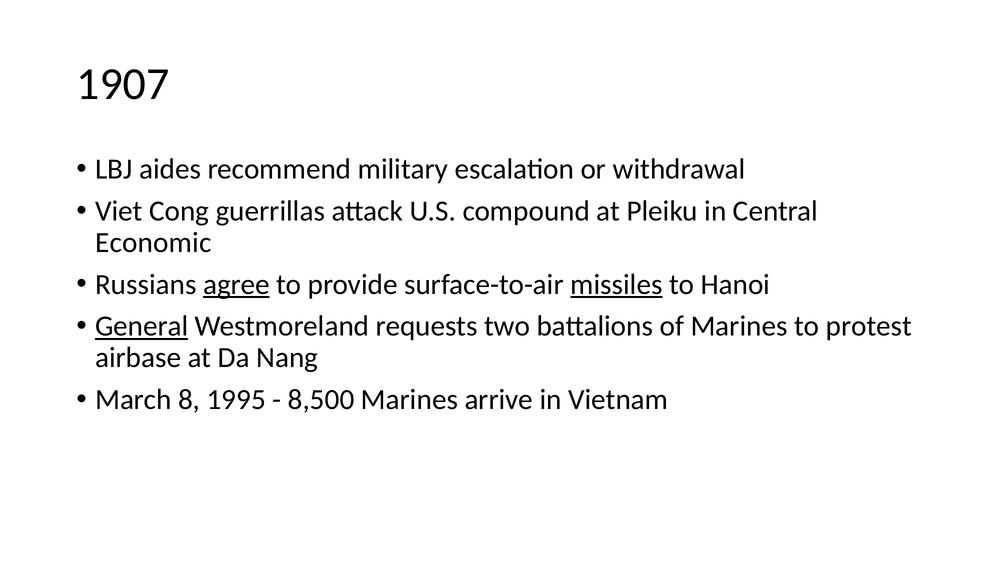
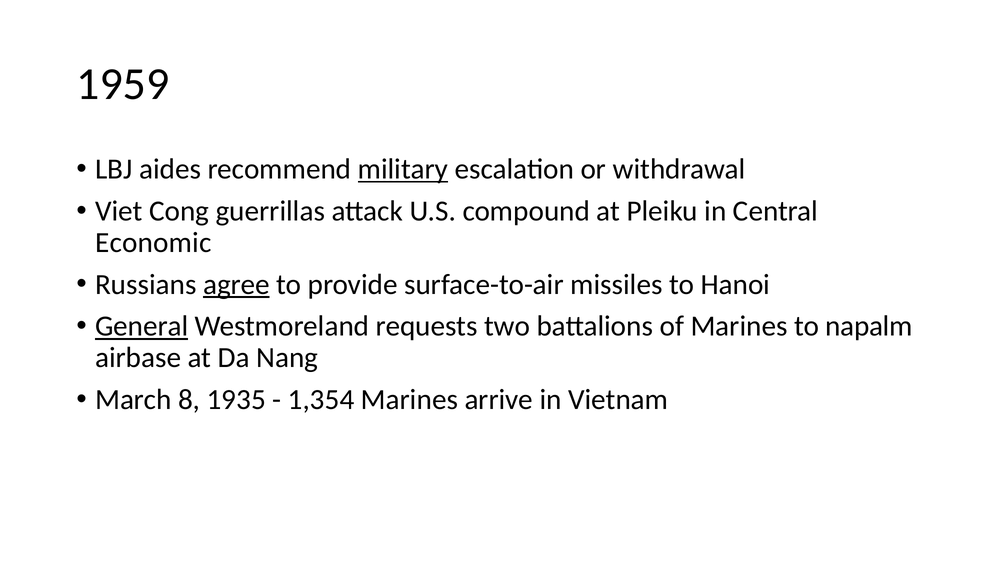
1907: 1907 -> 1959 (123, 84)
military underline: none -> present (403, 169)
missiles underline: present -> none (616, 285)
protest: protest -> napalm (869, 327)
1995: 1995 -> 1935 (236, 400)
8,500: 8,500 -> 1,354 (321, 400)
